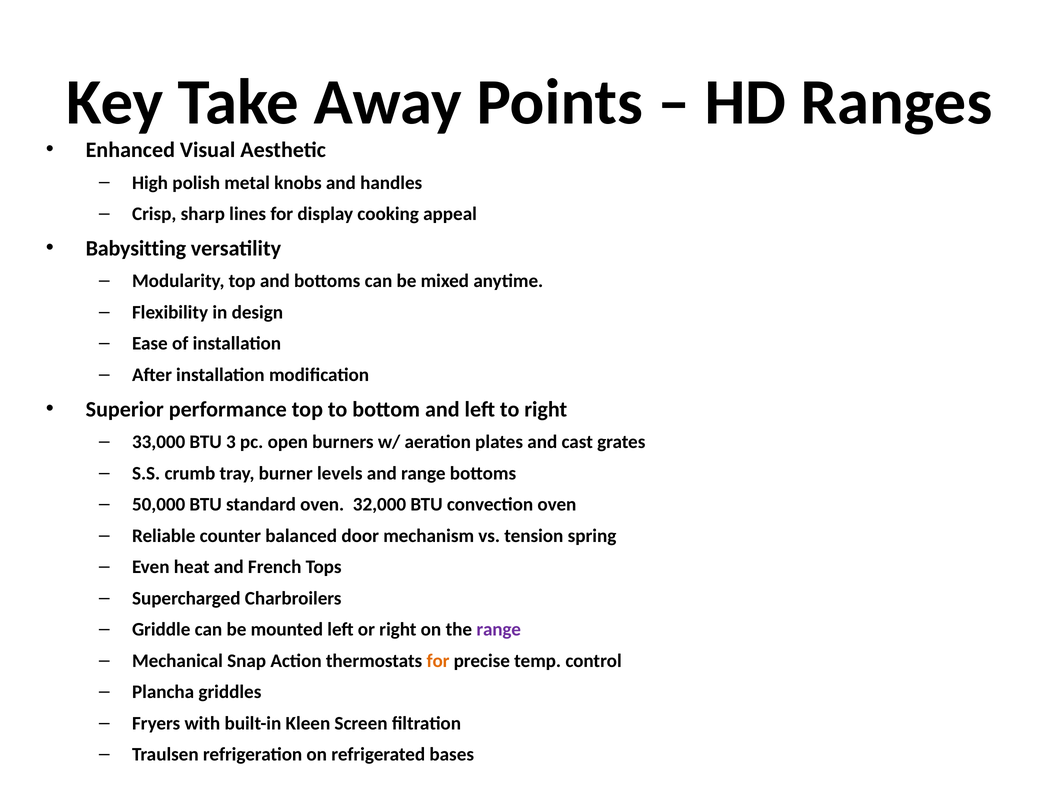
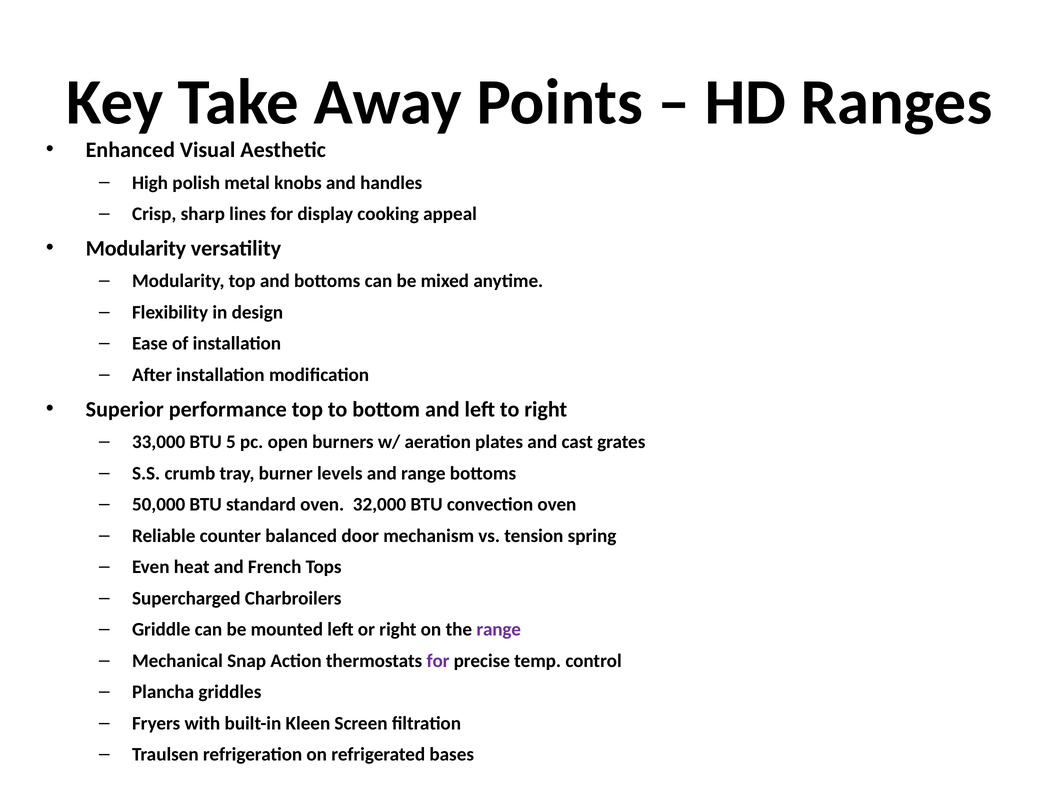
Babysitting: Babysitting -> Modularity (136, 248)
3: 3 -> 5 (231, 442)
for colour: orange -> purple (438, 661)
